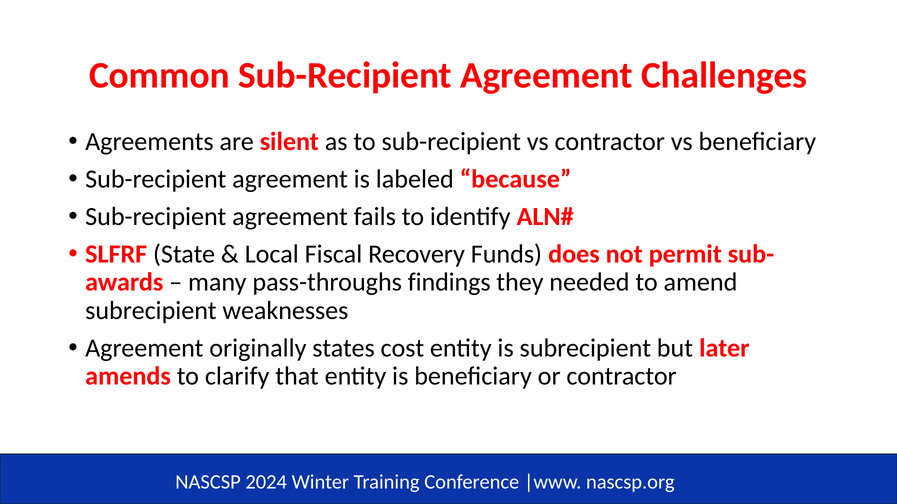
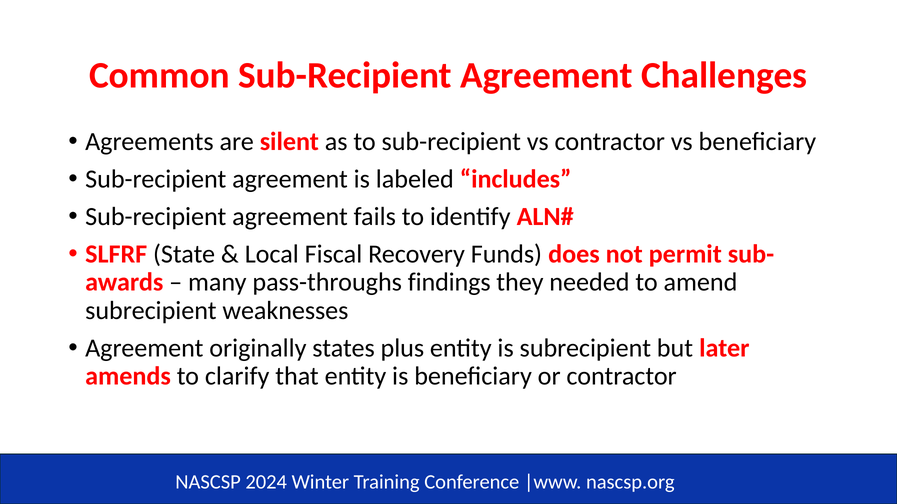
because: because -> includes (516, 179)
cost: cost -> plus (402, 348)
